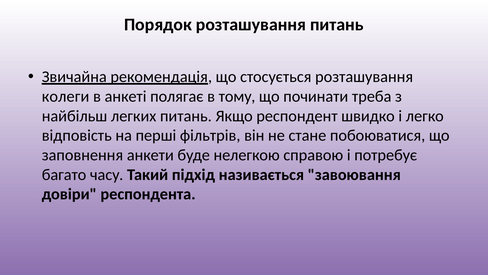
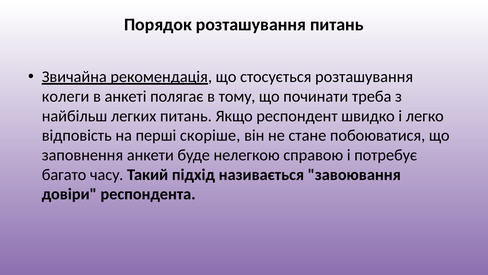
фільтрів: фільтрів -> скоріше (210, 135)
